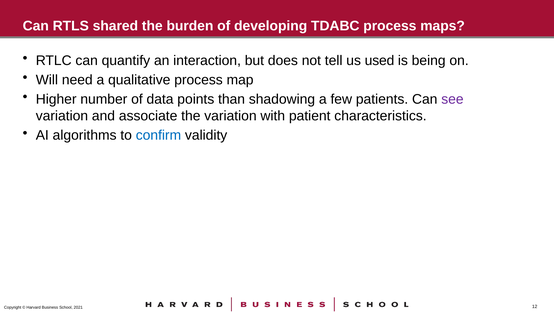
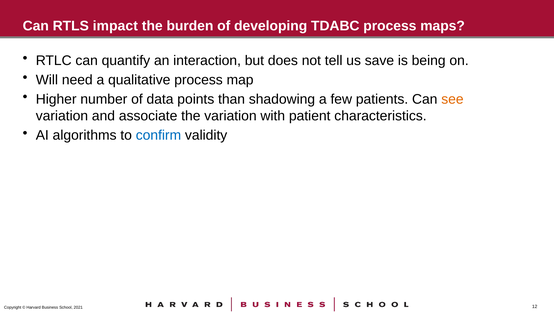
shared: shared -> impact (115, 26)
used: used -> save (379, 60)
see colour: purple -> orange (452, 99)
